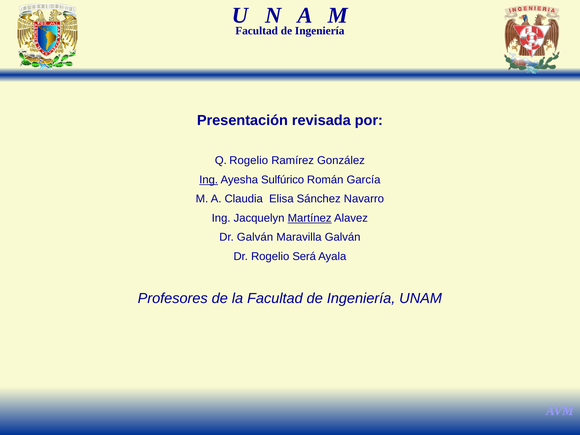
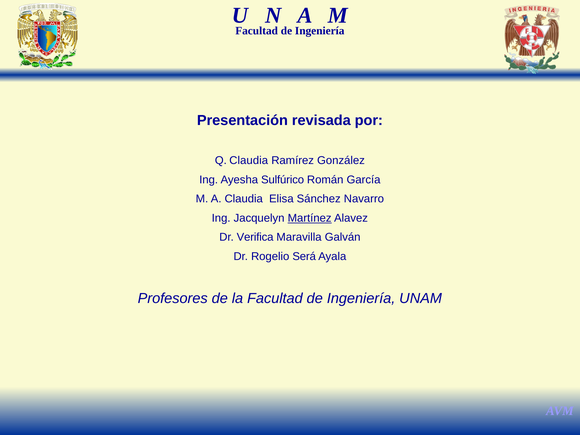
Q Rogelio: Rogelio -> Claudia (249, 160)
Ing underline: present -> none (209, 180)
Dr Galván: Galván -> Verifica (255, 237)
